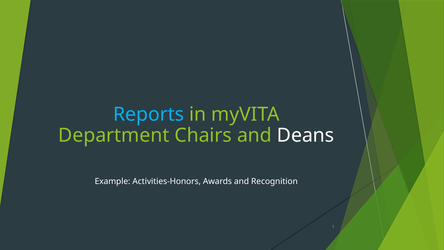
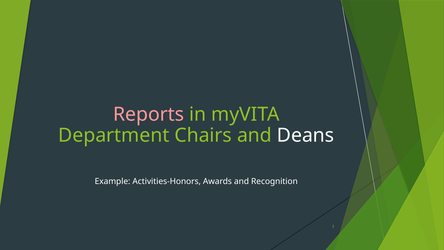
Reports colour: light blue -> pink (149, 114)
